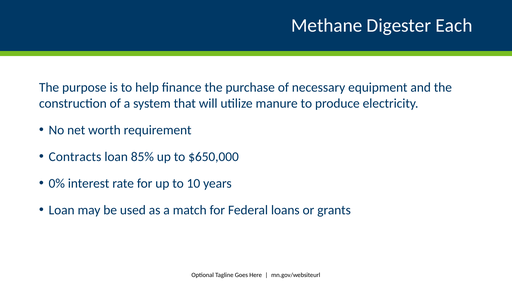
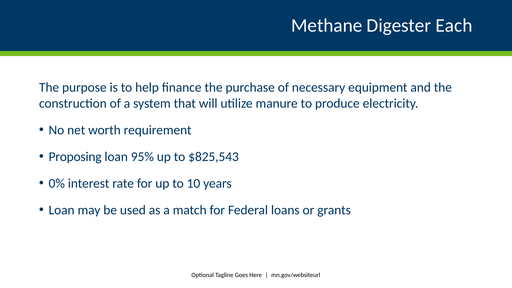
Contracts: Contracts -> Proposing (75, 157)
85%: 85% -> 95% (142, 157)
$650,000: $650,000 -> $825,543 (214, 157)
